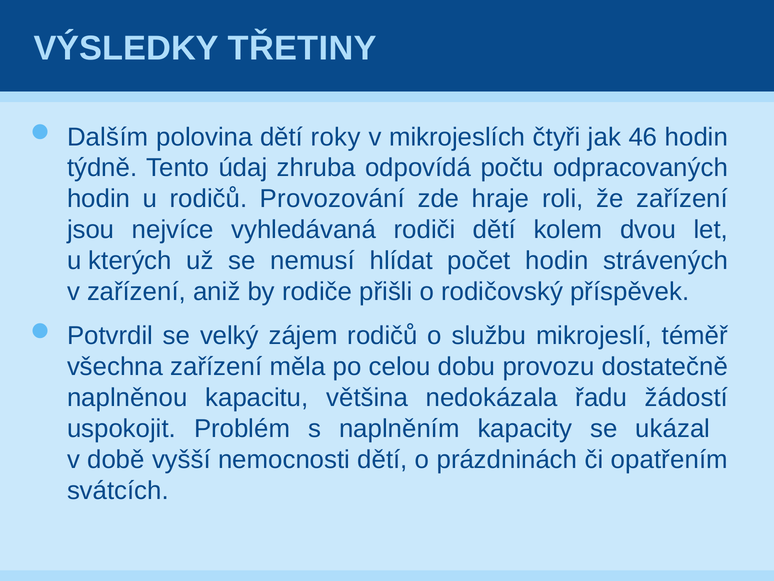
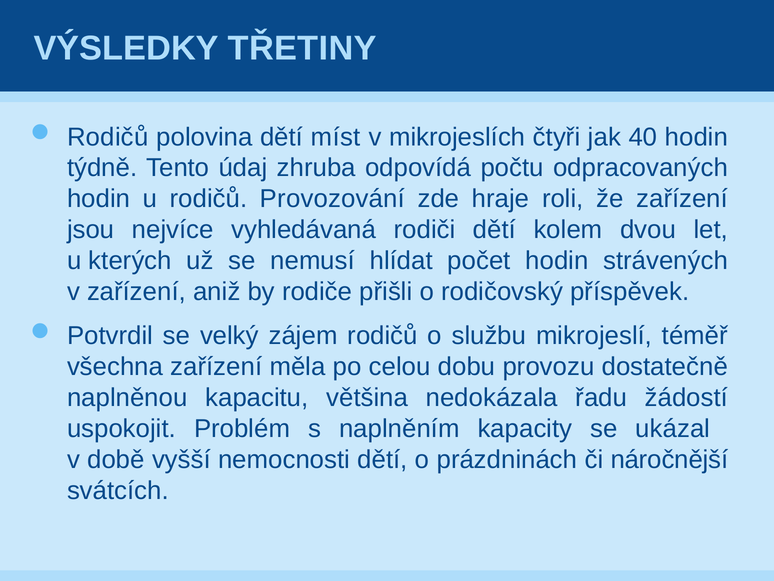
Dalším: Dalším -> Rodičů (108, 137)
roky: roky -> míst (336, 137)
46: 46 -> 40 (643, 137)
opatřením: opatřením -> náročnější (669, 459)
